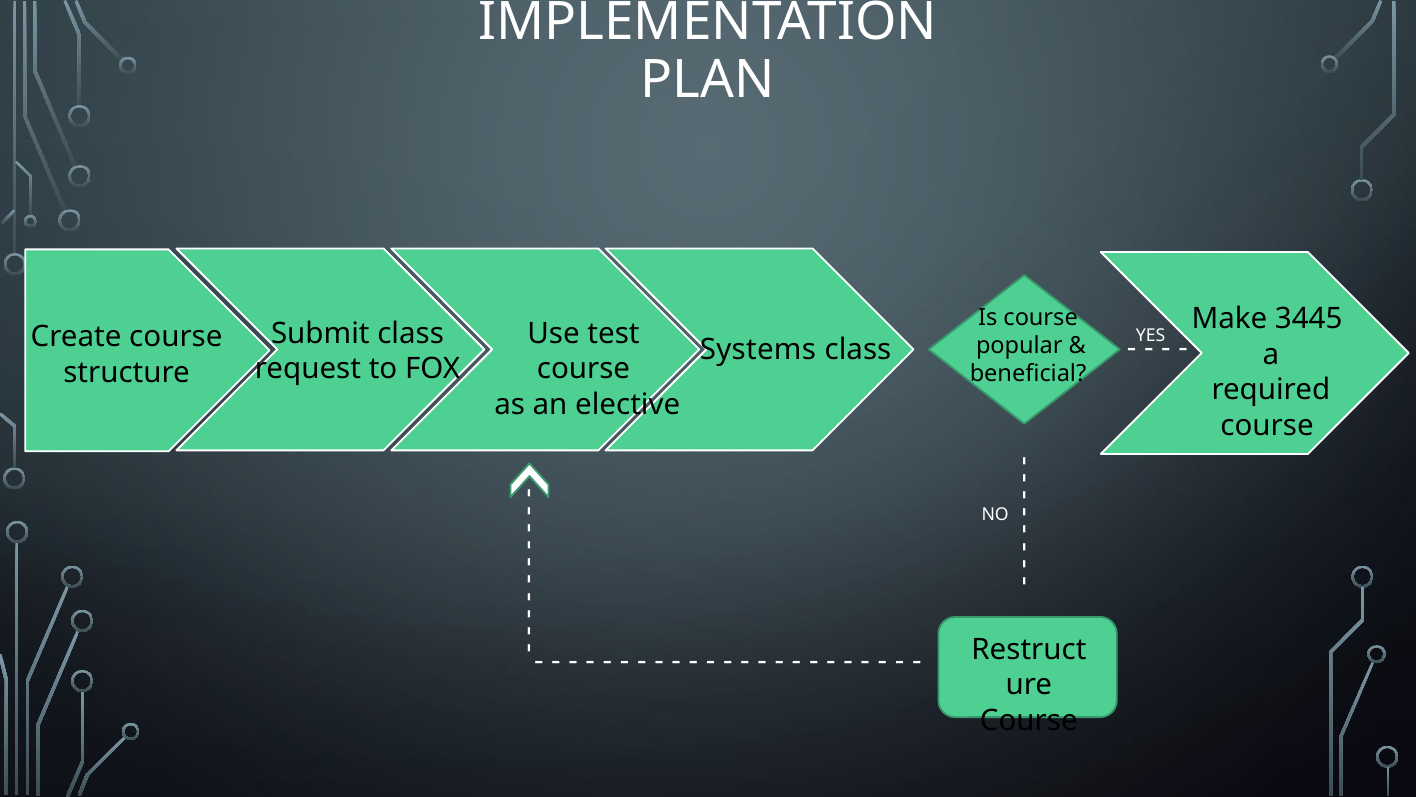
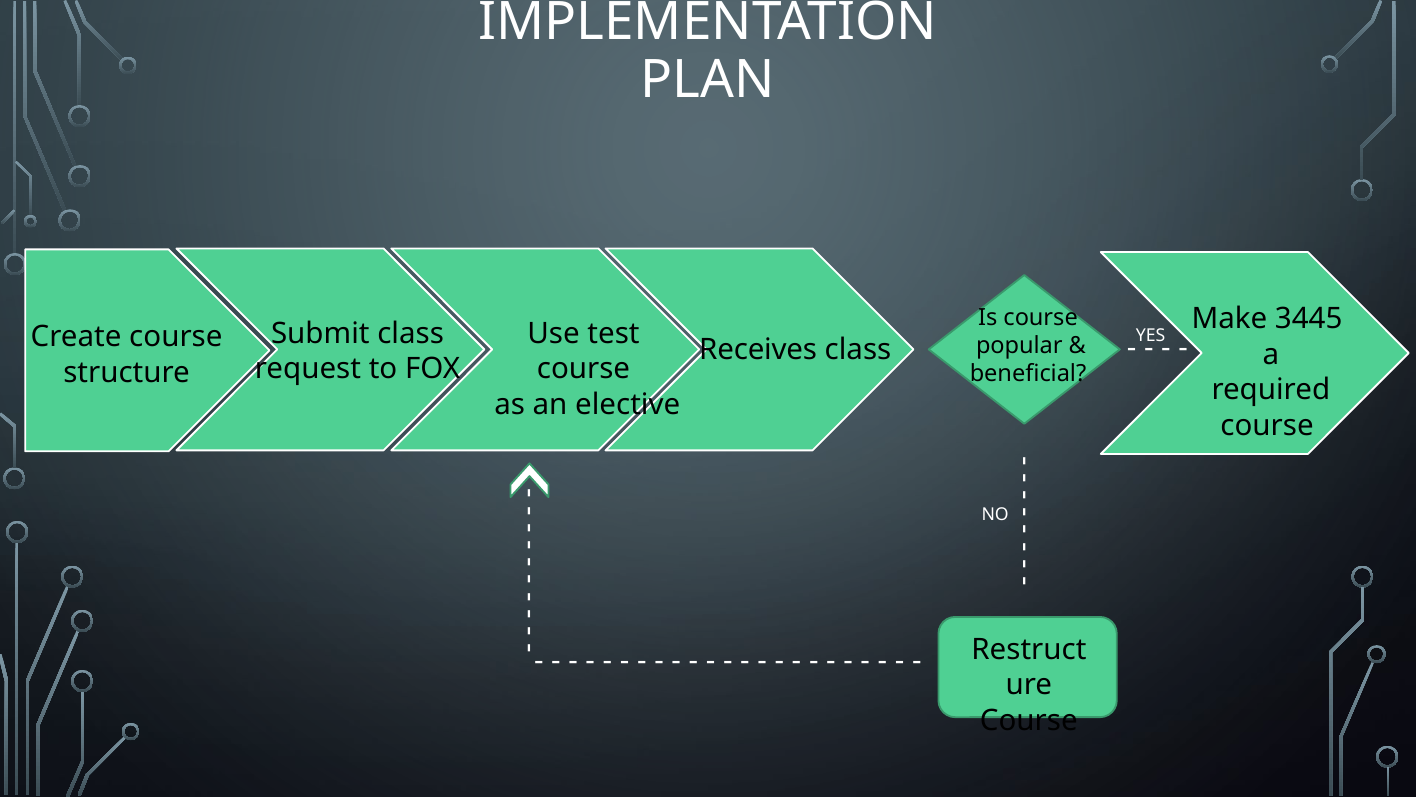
Systems: Systems -> Receives (758, 349)
